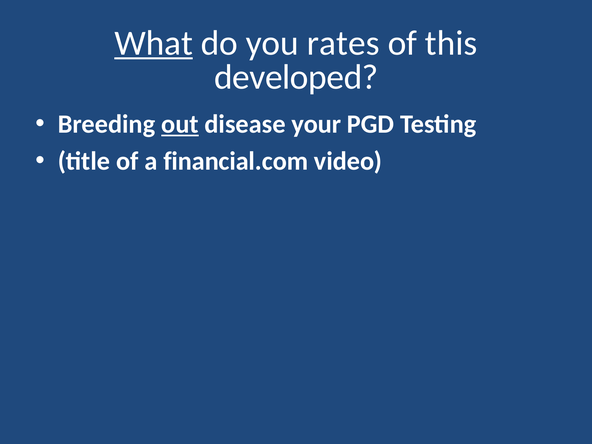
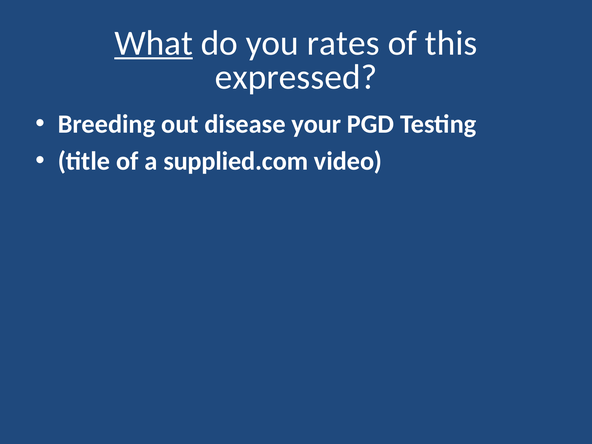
developed: developed -> expressed (296, 77)
out underline: present -> none (180, 124)
financial.com: financial.com -> supplied.com (236, 161)
